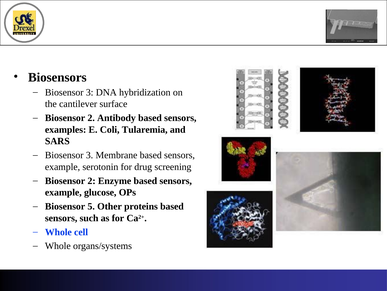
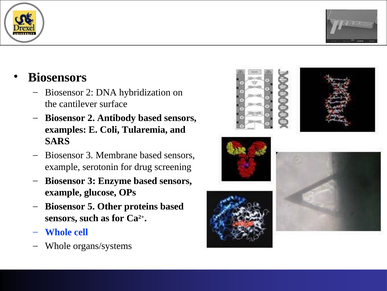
3: 3 -> 2 (90, 92)
2: 2 -> 3 (92, 180)
